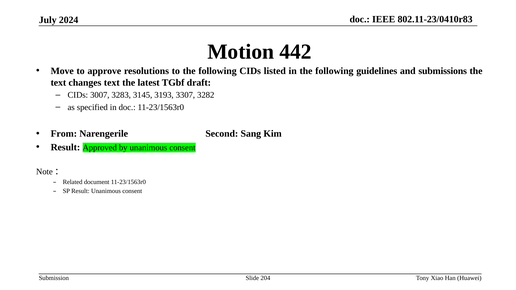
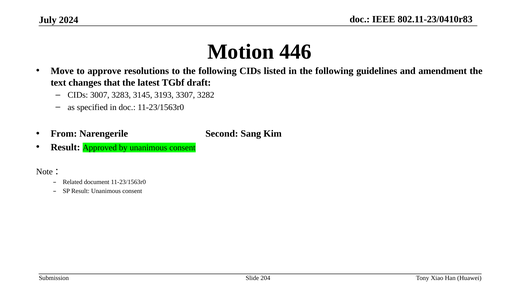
442: 442 -> 446 (296, 52)
submissions: submissions -> amendment (443, 71)
changes text: text -> that (112, 83)
